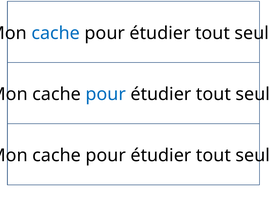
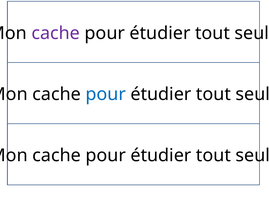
cache colour: blue -> purple (56, 33)
